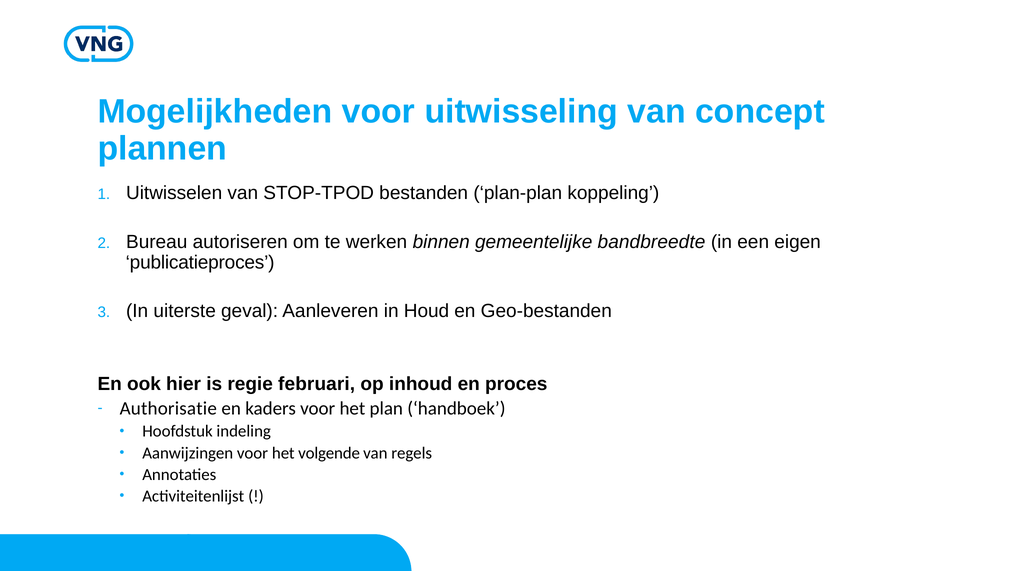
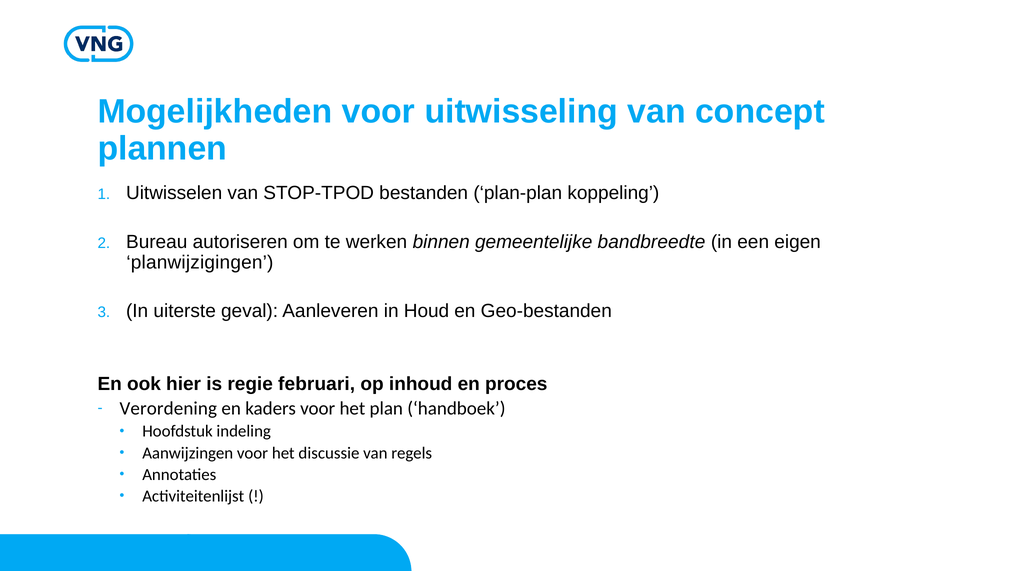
publicatieproces: publicatieproces -> planwijzigingen (200, 262)
Authorisatie: Authorisatie -> Verordening (168, 408)
volgende: volgende -> discussie (329, 453)
